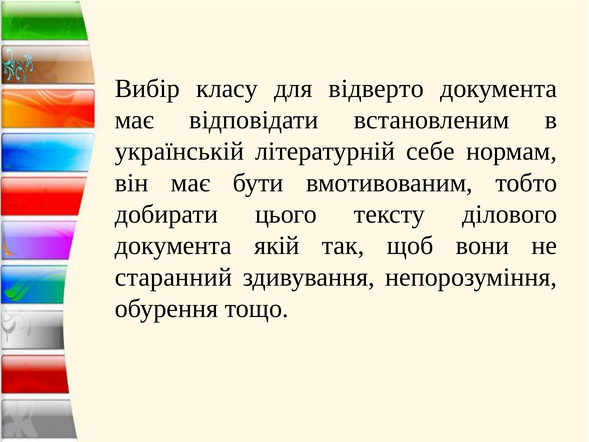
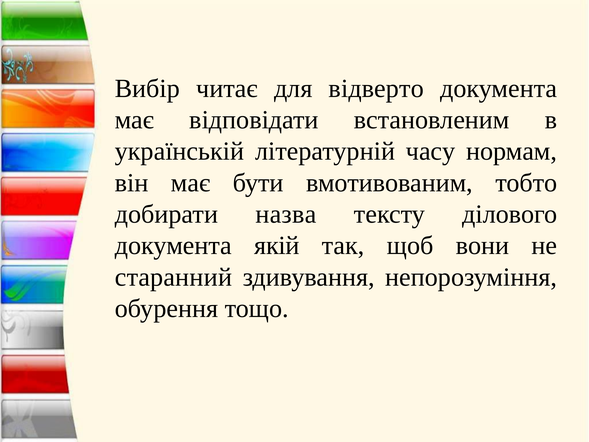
класу: класу -> читає (227, 88)
себе: себе -> часу (431, 151)
цього: цього -> назва (286, 214)
